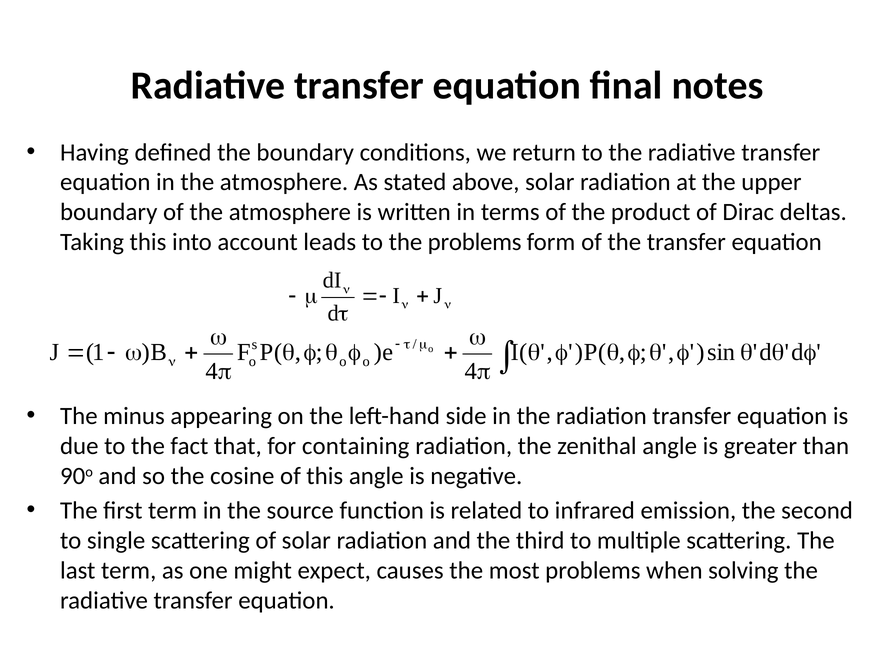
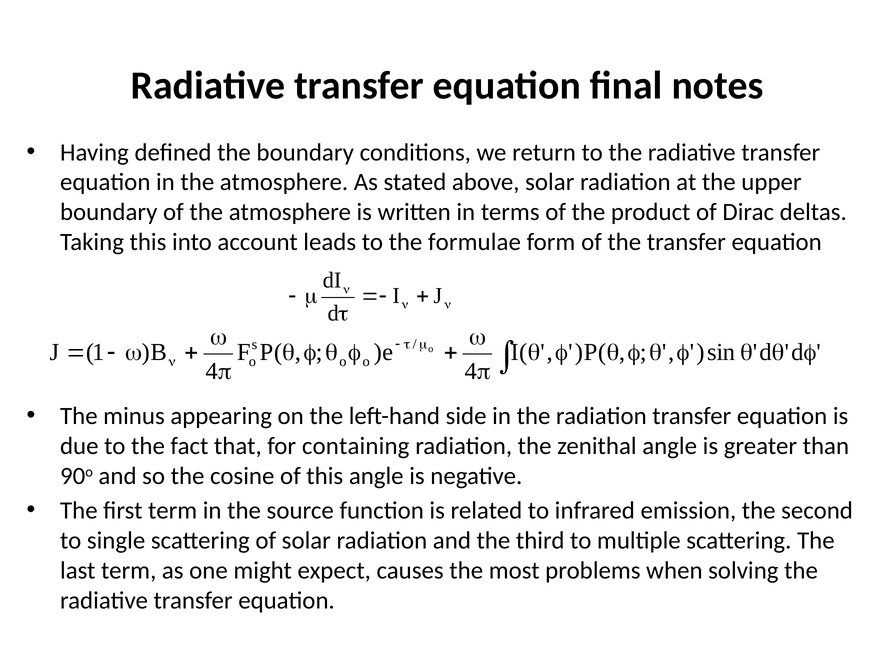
the problems: problems -> formulae (474, 242)
